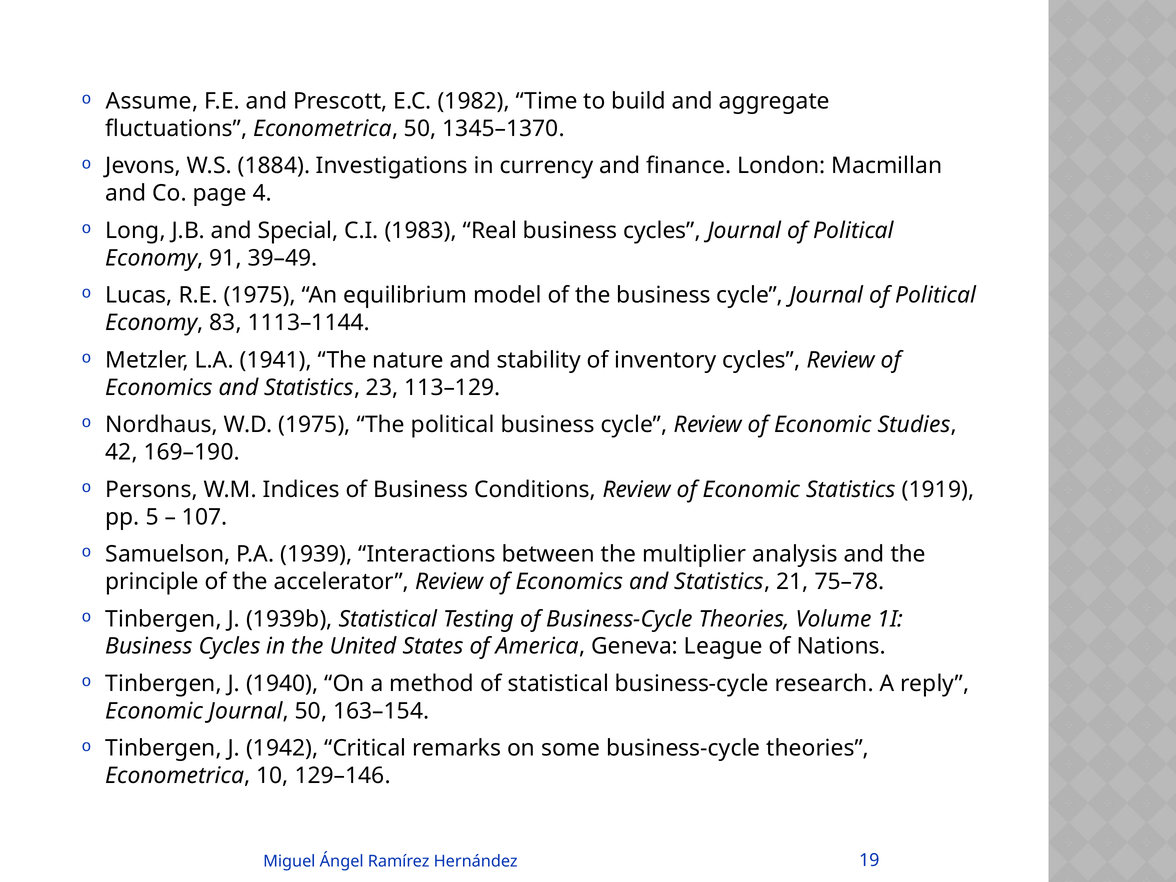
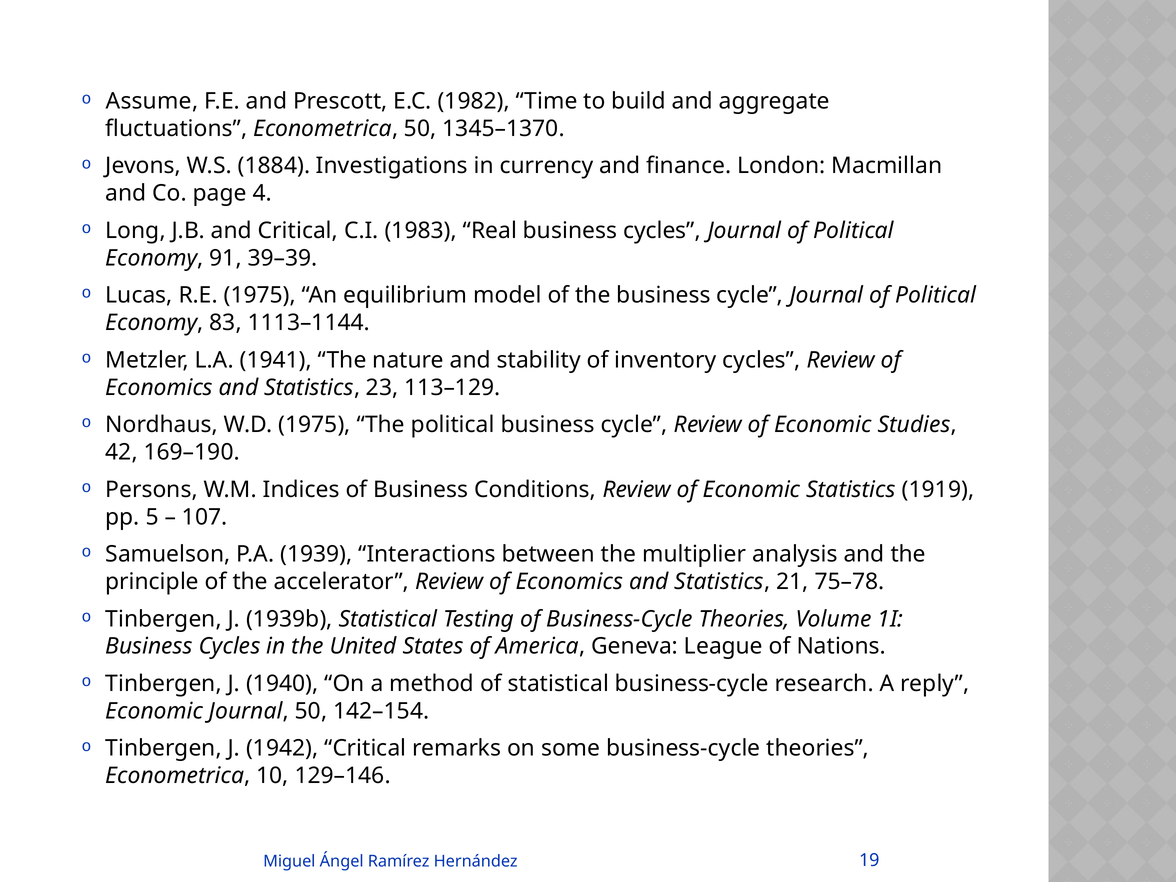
and Special: Special -> Critical (298, 231)
39–49: 39–49 -> 39–39 (283, 258)
163–154: 163–154 -> 142–154 (381, 711)
